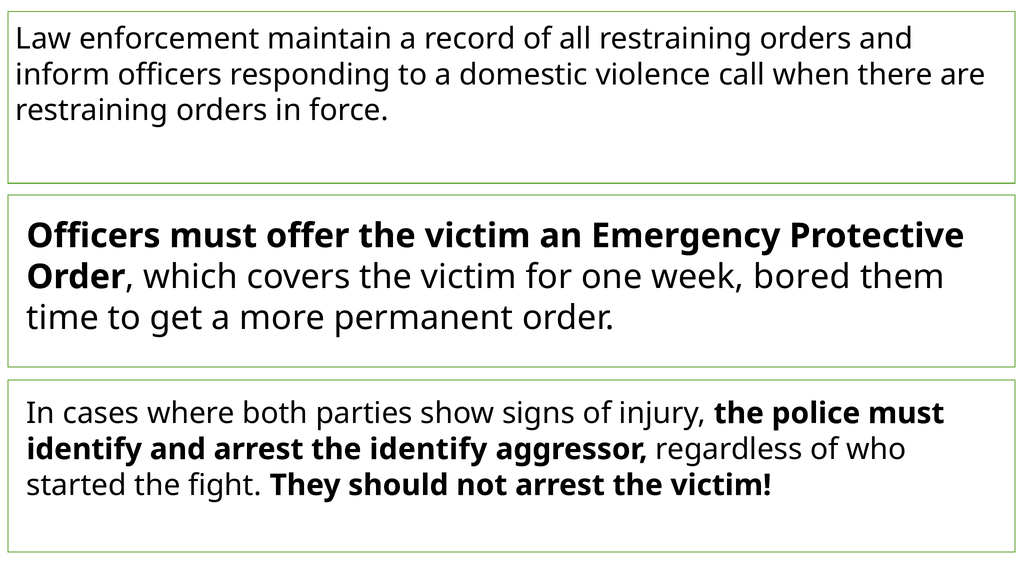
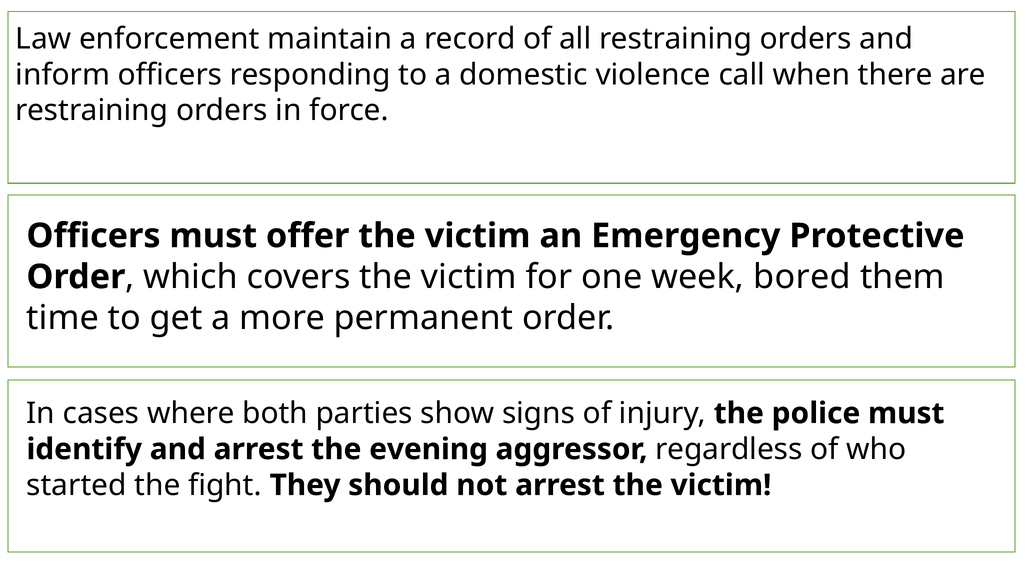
the identify: identify -> evening (429, 449)
